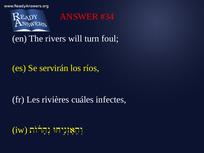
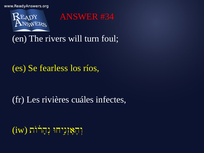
servirán: servirán -> fearless (54, 68)
